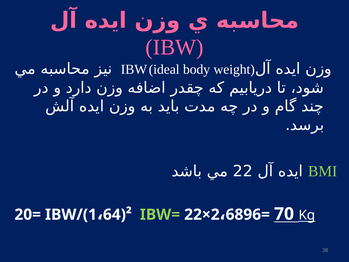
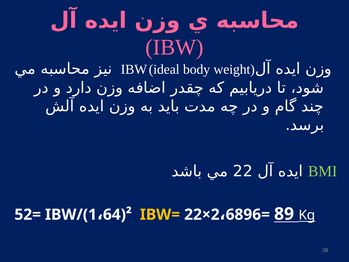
20=: 20= -> 52= (28, 214)
IBW= colour: light green -> yellow (160, 214)
70: 70 -> 89 (284, 214)
